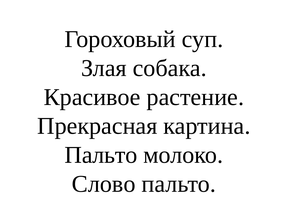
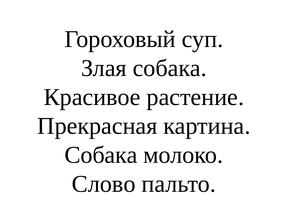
Пальто: Пальто -> Собака (101, 155)
